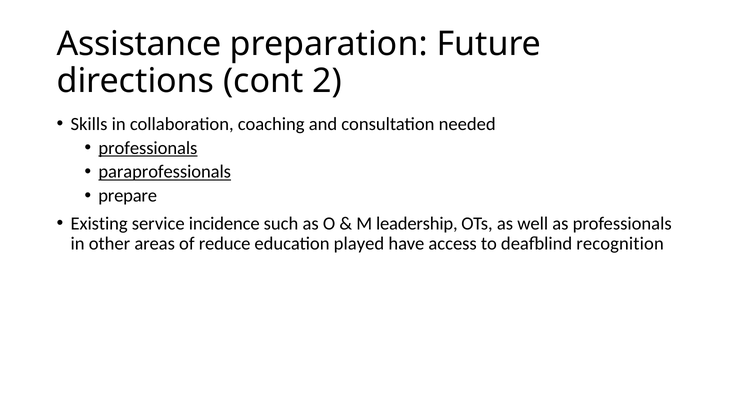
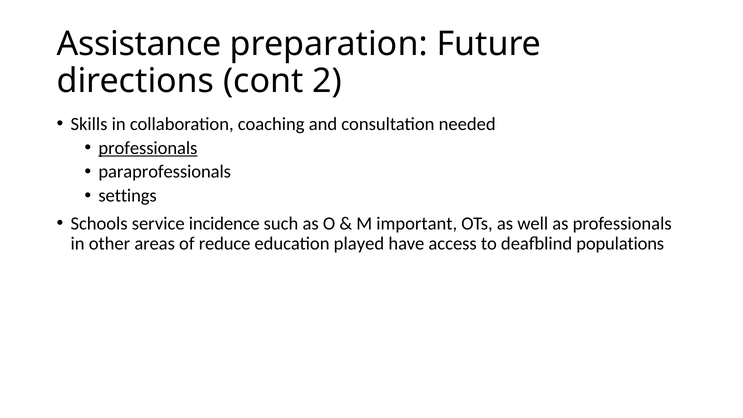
paraprofessionals underline: present -> none (165, 172)
prepare: prepare -> settings (128, 196)
Existing: Existing -> Schools (99, 224)
leadership: leadership -> important (417, 224)
recognition: recognition -> populations (620, 244)
